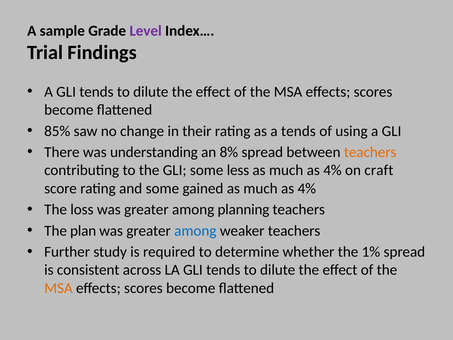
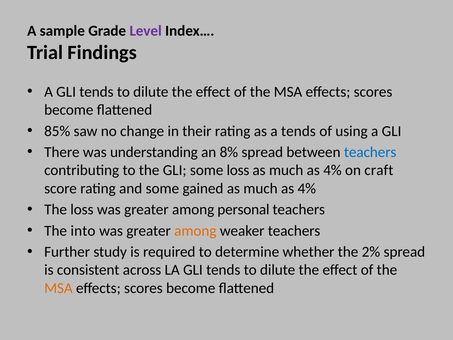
teachers colour: orange -> blue (370, 152)
some less: less -> loss (238, 170)
planning: planning -> personal (243, 209)
plan: plan -> into (83, 231)
among colour: blue -> orange (195, 231)
1%: 1% -> 2% (371, 252)
